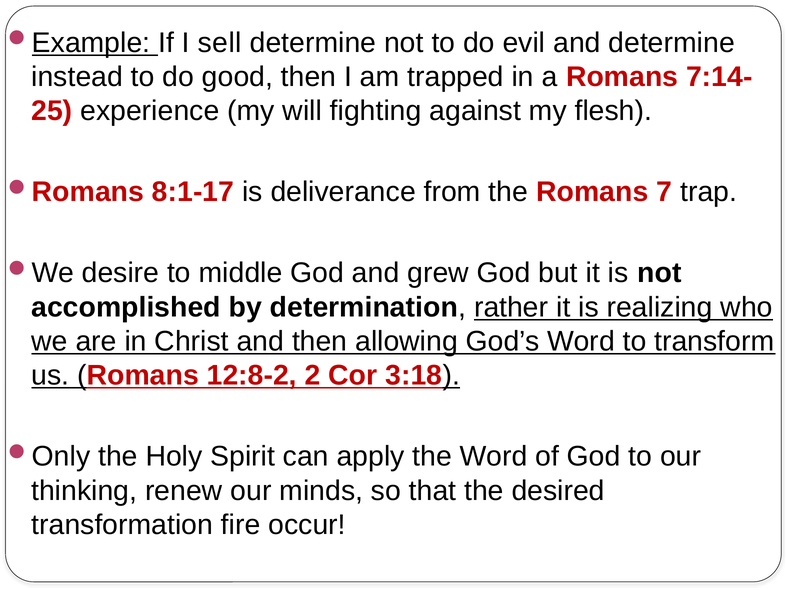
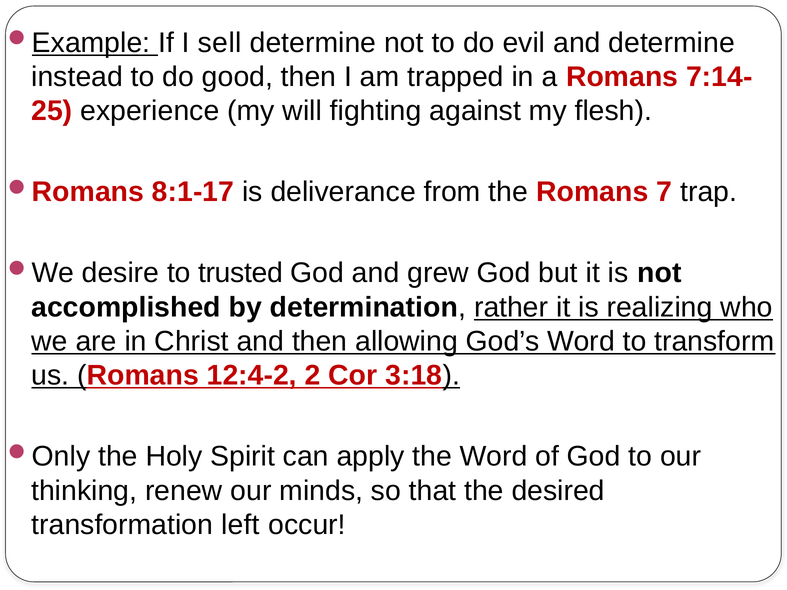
middle: middle -> trusted (241, 273)
12:8-2: 12:8-2 -> 12:4-2 (252, 376)
fire: fire -> left (241, 525)
